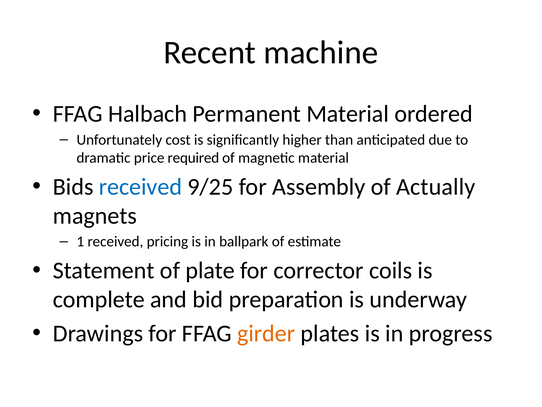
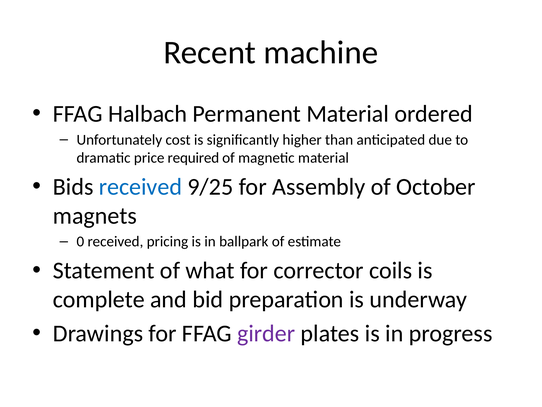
Actually: Actually -> October (436, 187)
1: 1 -> 0 (80, 241)
plate: plate -> what (210, 270)
girder colour: orange -> purple (266, 333)
